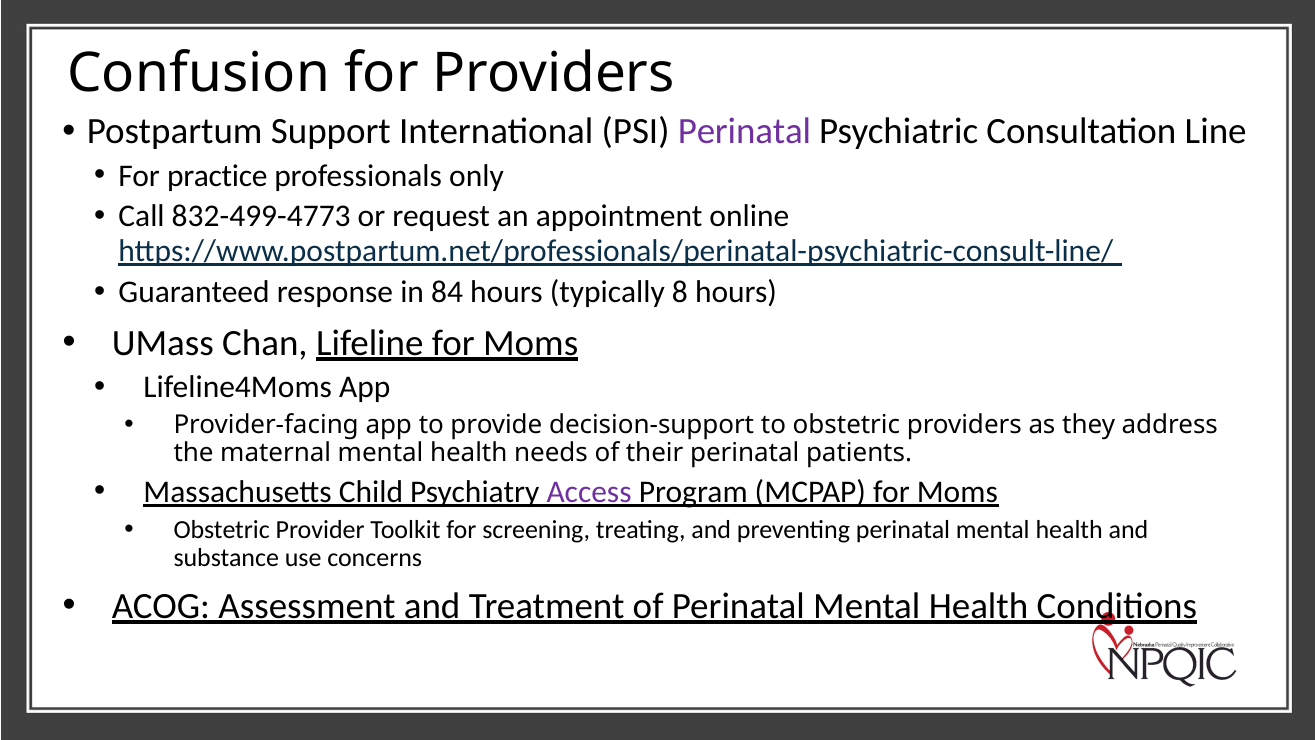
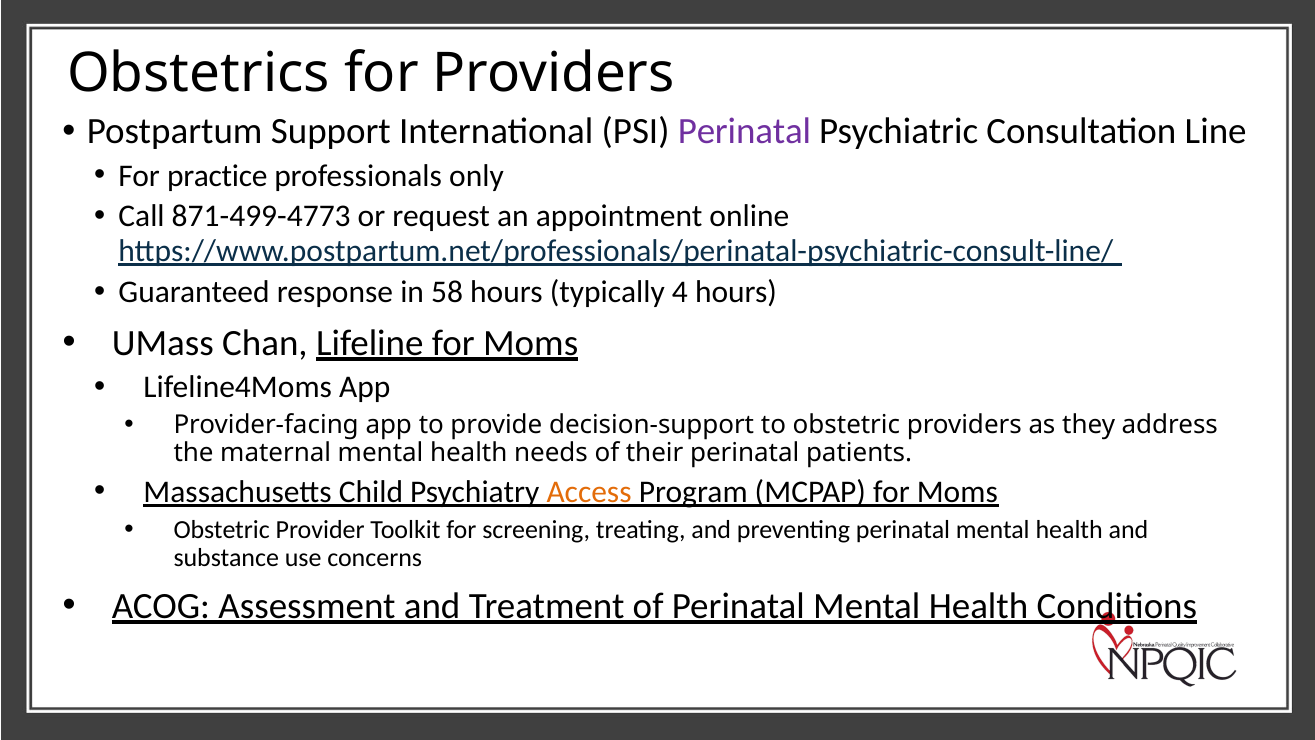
Confusion: Confusion -> Obstetrics (199, 73)
832-499-4773: 832-499-4773 -> 871-499-4773 (261, 216)
84: 84 -> 58 (447, 292)
8: 8 -> 4 (680, 292)
Access colour: purple -> orange (589, 492)
